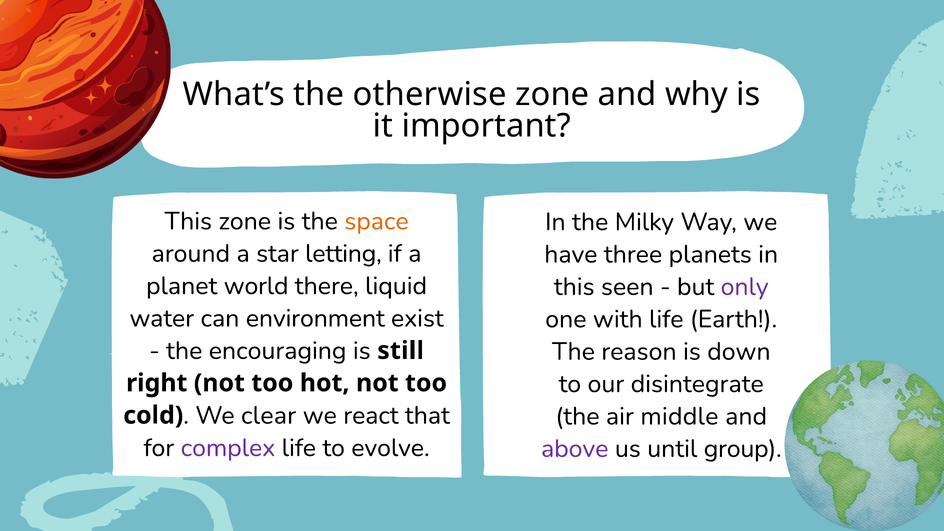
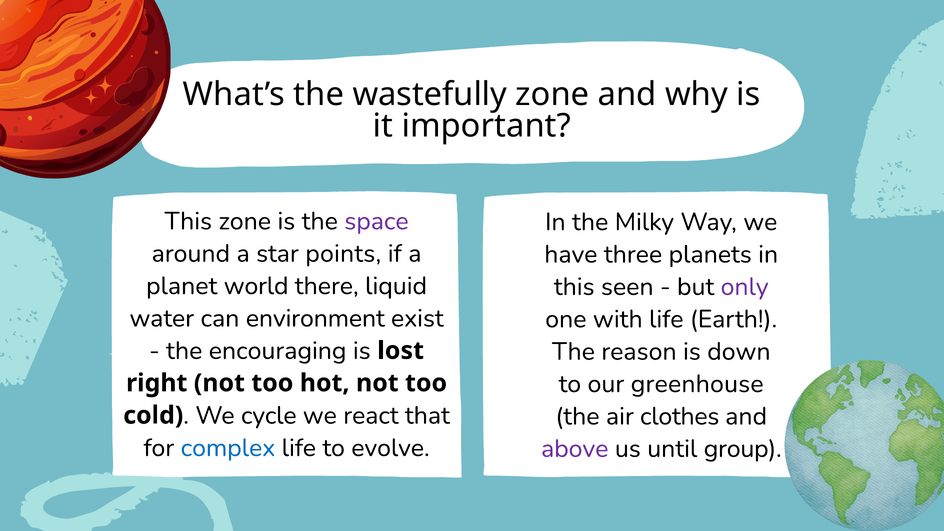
otherwise: otherwise -> wastefully (430, 94)
space colour: orange -> purple (377, 221)
letting: letting -> points (343, 253)
still: still -> lost (401, 351)
disintegrate: disintegrate -> greenhouse (697, 384)
middle: middle -> clothes (680, 416)
clear: clear -> cycle (269, 415)
complex colour: purple -> blue (228, 448)
